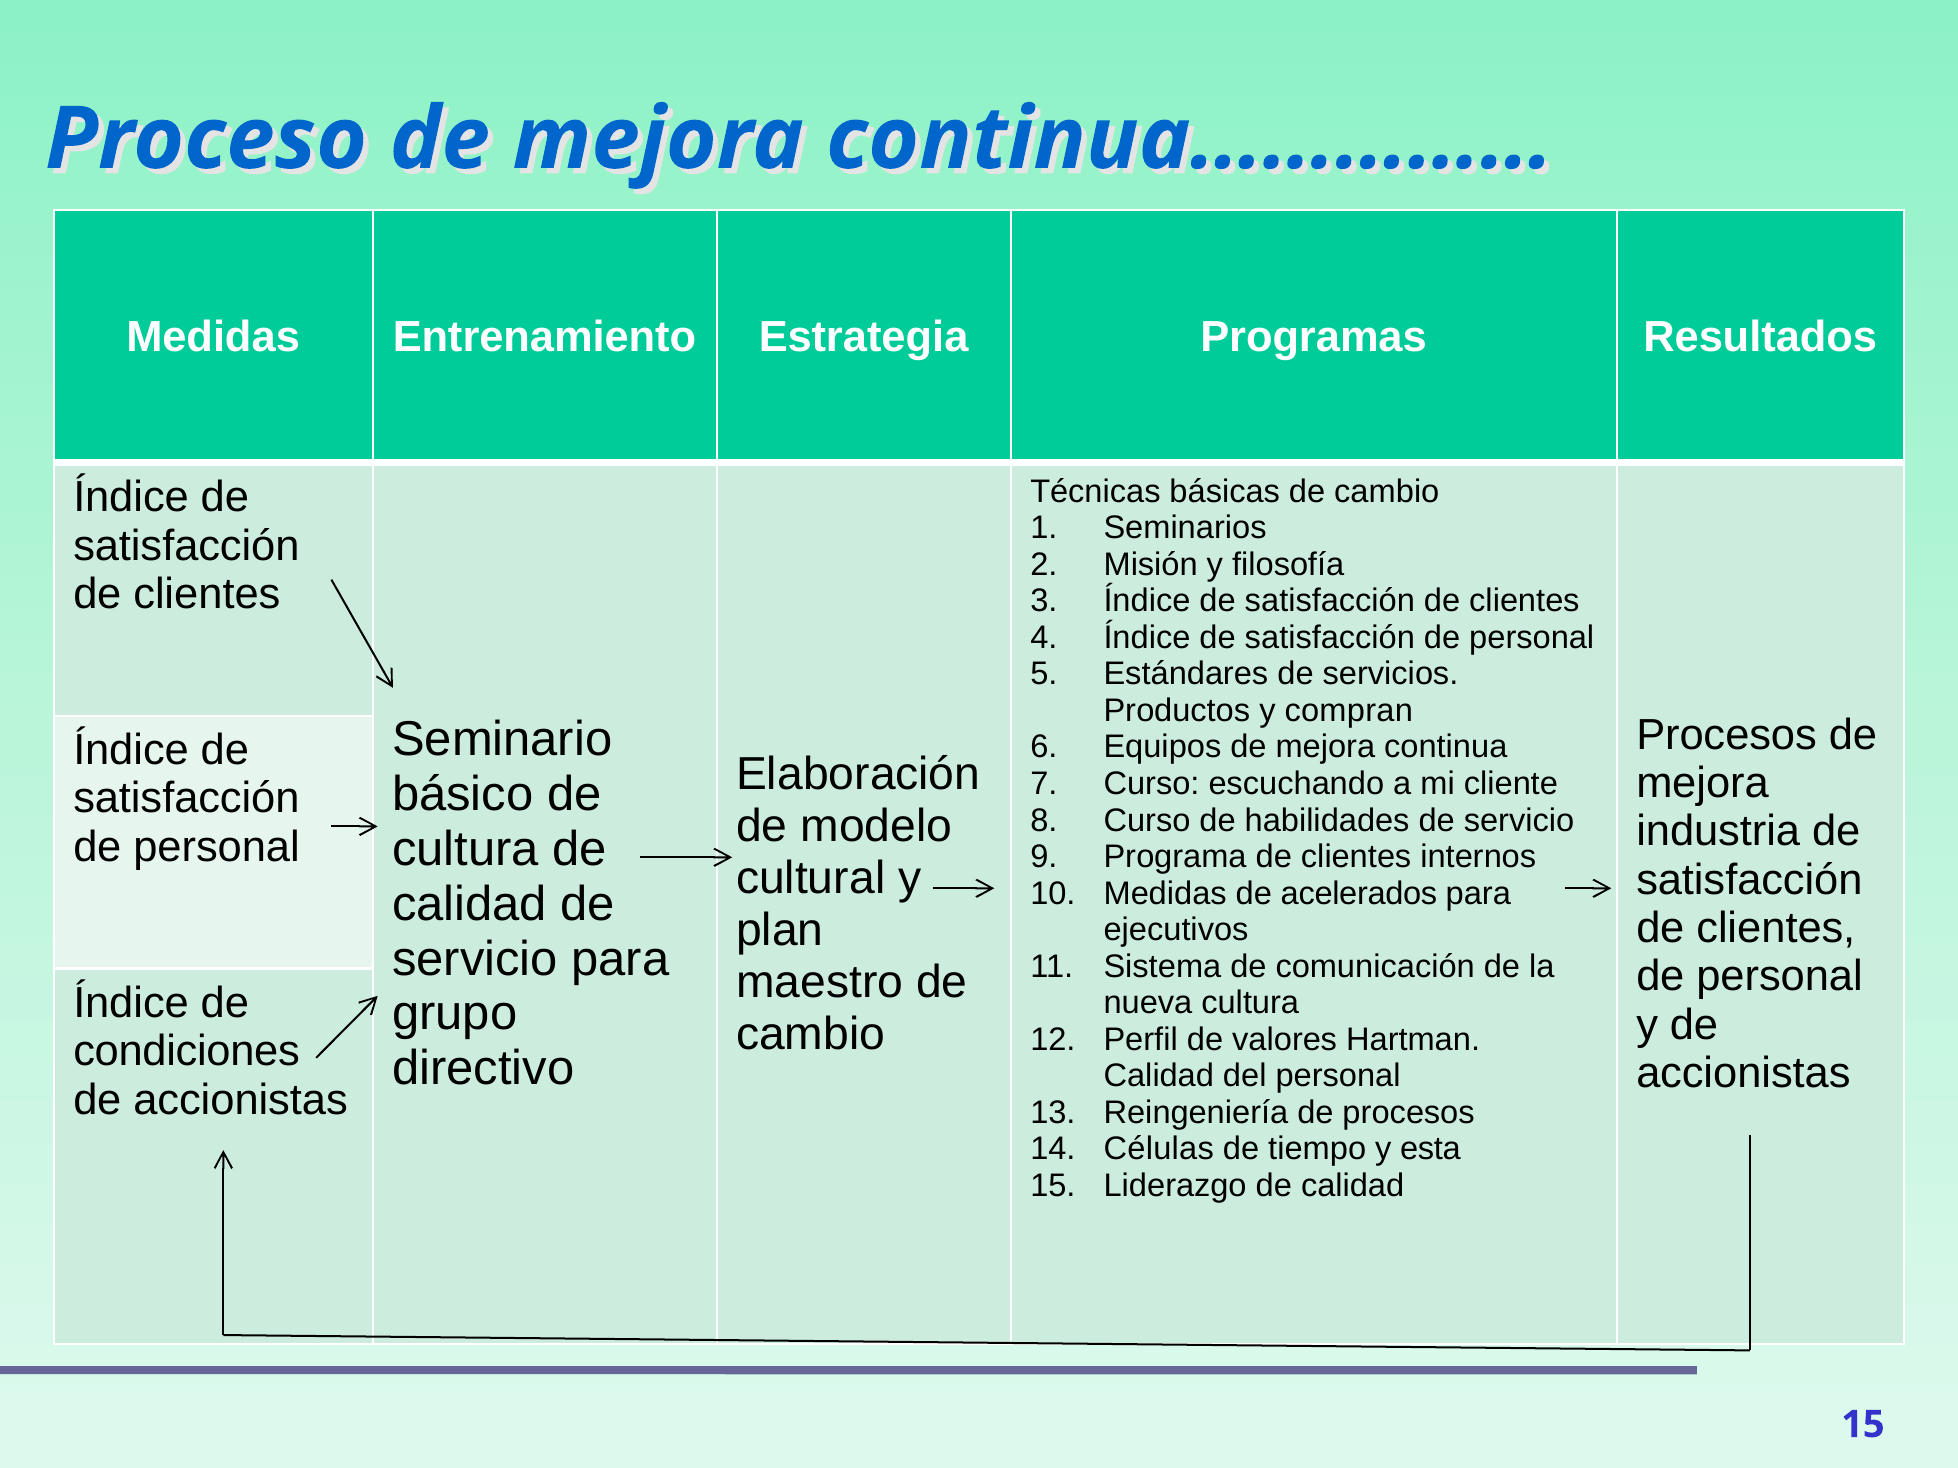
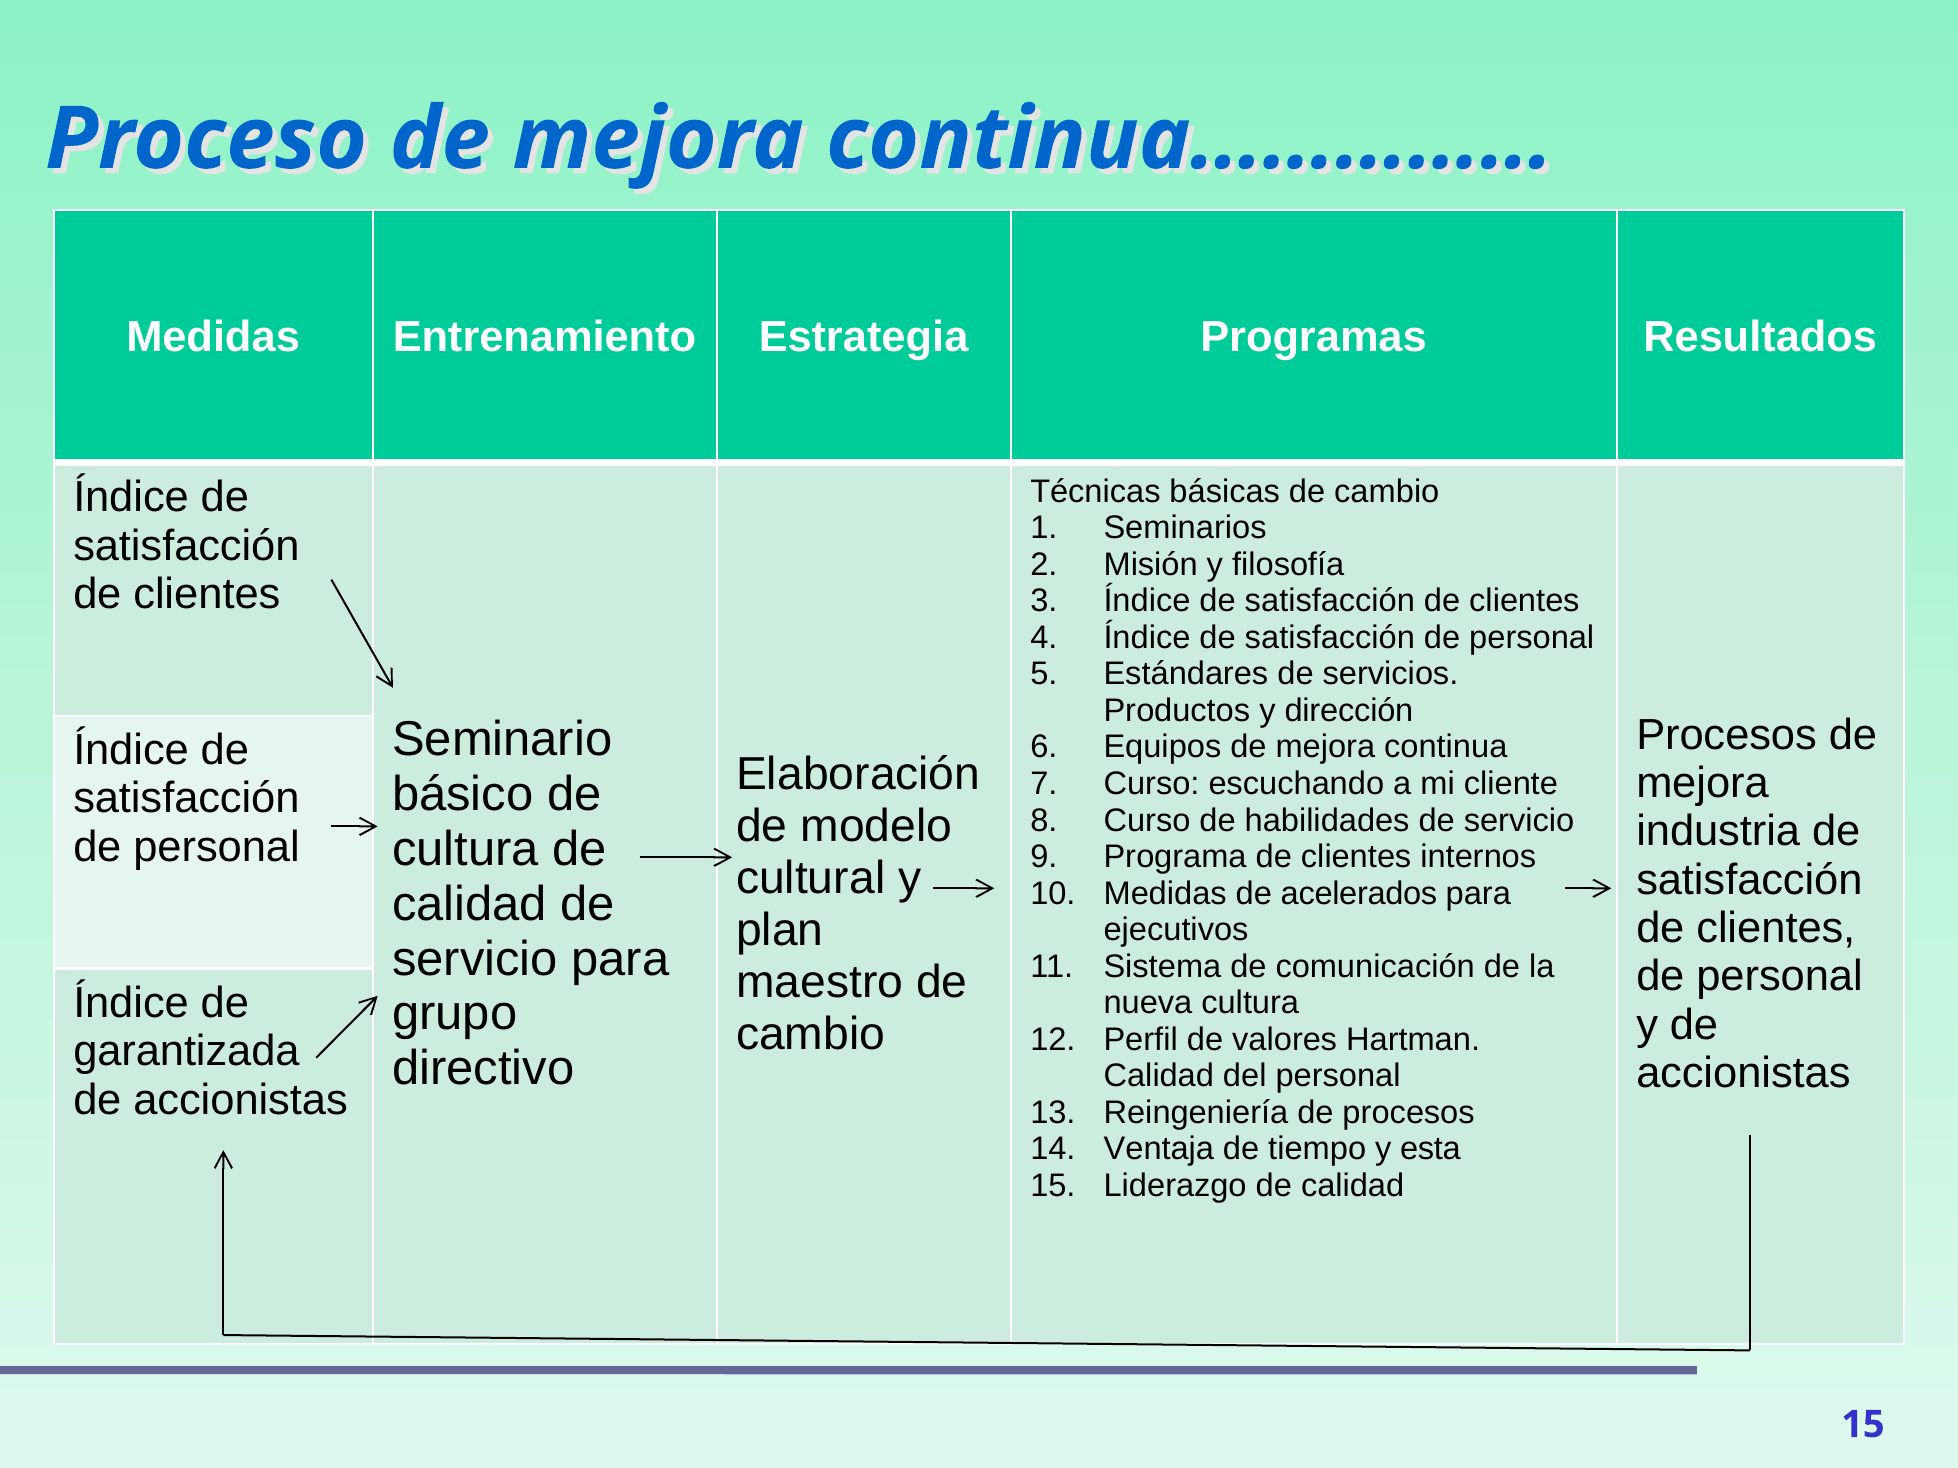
compran: compran -> dirección (1349, 711)
condiciones: condiciones -> garantizada (186, 1052)
Células: Células -> Ventaja (1159, 1149)
